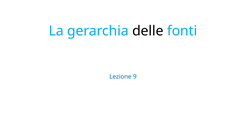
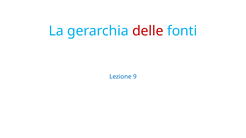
delle colour: black -> red (148, 31)
